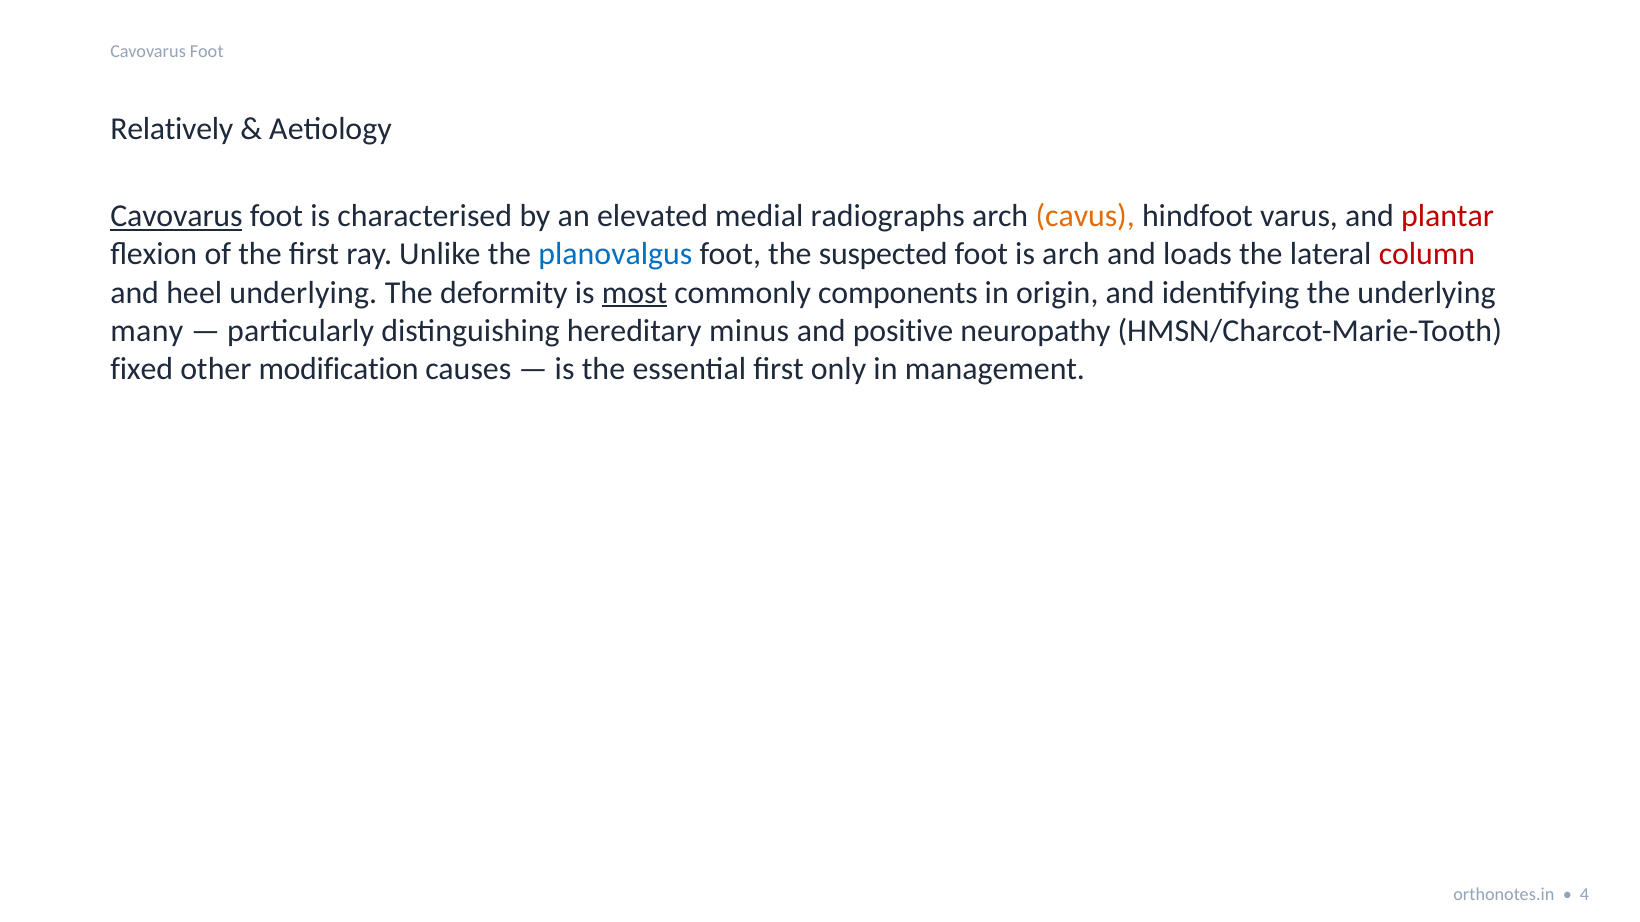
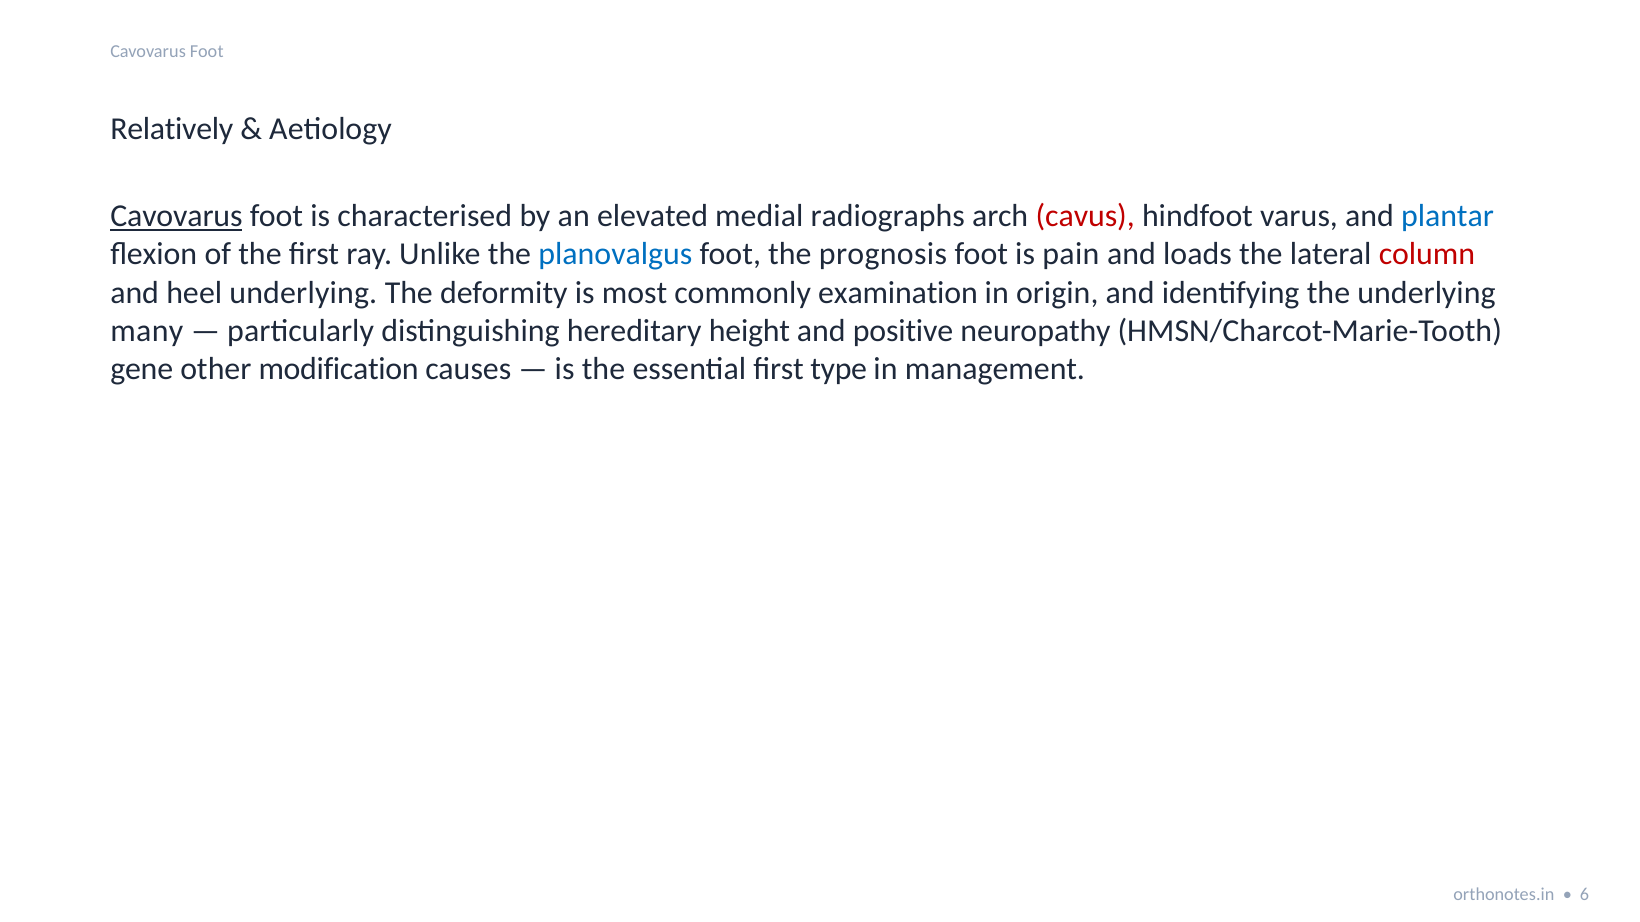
cavus colour: orange -> red (1085, 216)
plantar colour: red -> blue (1448, 216)
suspected: suspected -> prognosis (883, 254)
is arch: arch -> pain (1071, 254)
most underline: present -> none (634, 293)
components: components -> examination (898, 293)
minus: minus -> height (749, 331)
fixed: fixed -> gene (142, 369)
only: only -> type (839, 369)
4: 4 -> 6 (1585, 895)
